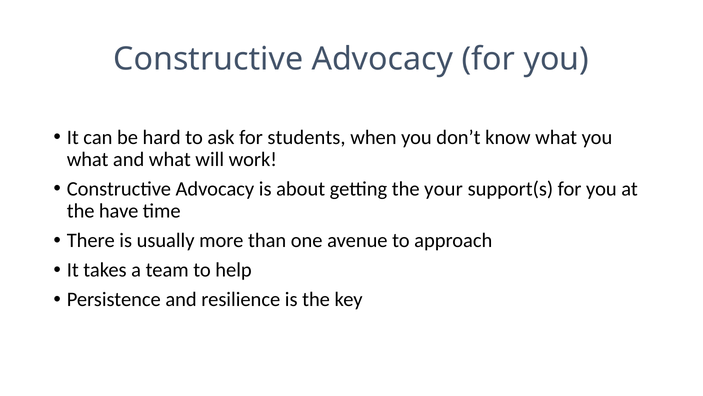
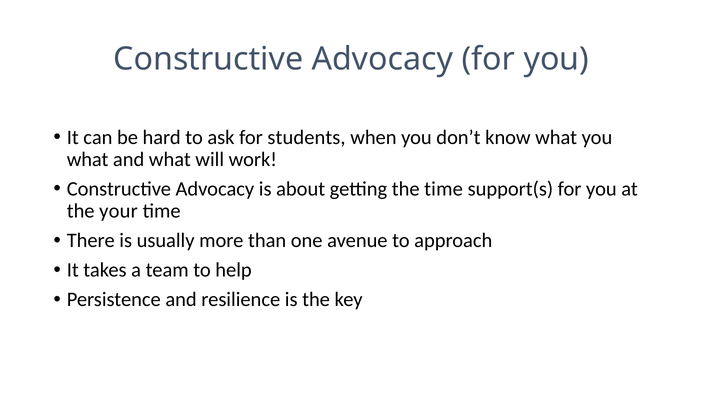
the your: your -> time (444, 189)
have: have -> your (118, 211)
